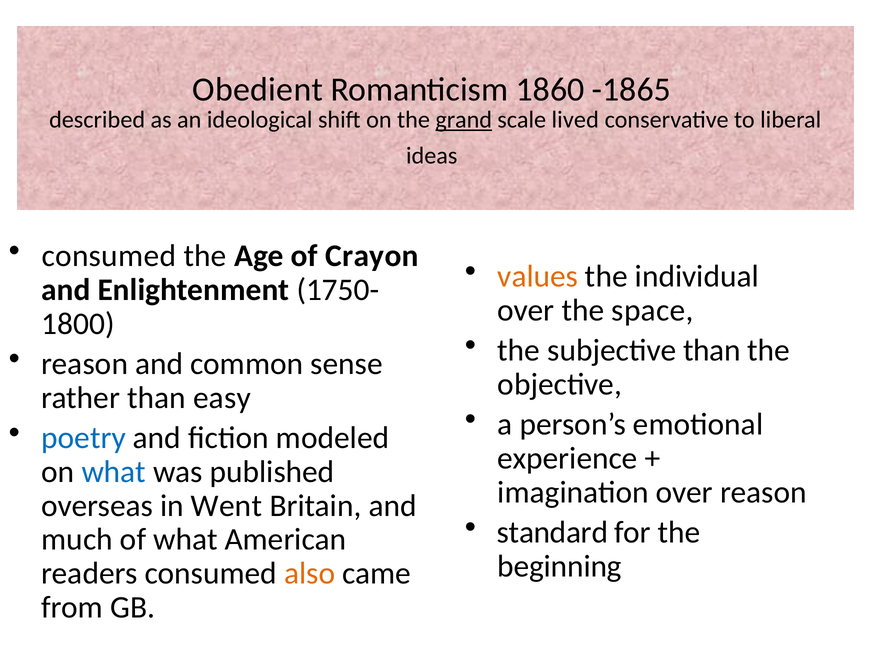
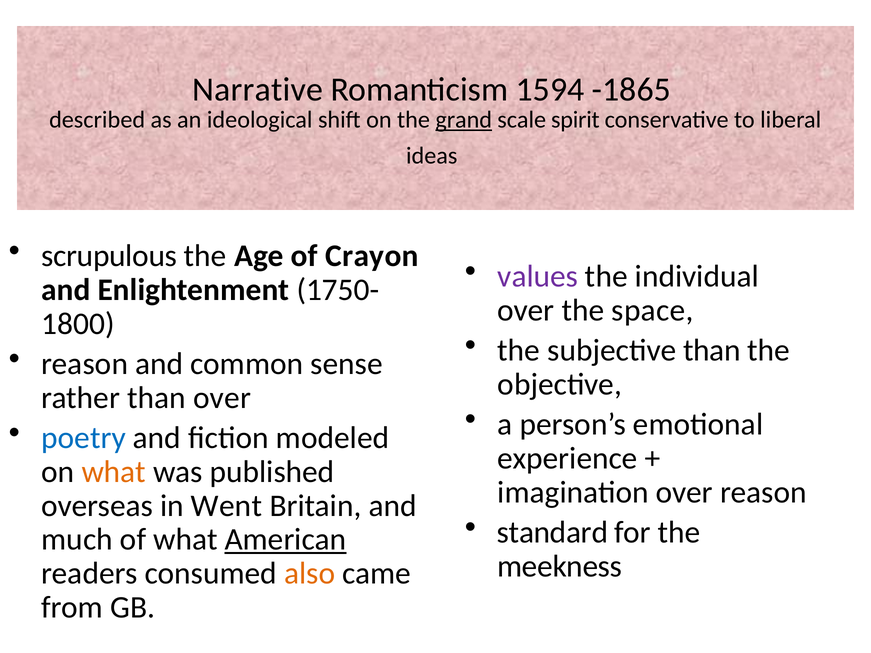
Obedient: Obedient -> Narrative (258, 90)
1860: 1860 -> 1594 (550, 90)
lived: lived -> spirit (575, 120)
consumed: consumed -> scrupulous (109, 256)
values colour: orange -> purple (538, 277)
than easy: easy -> over (222, 398)
what colour: blue -> orange (114, 472)
American underline: none -> present (286, 540)
beginning: beginning -> meekness (560, 567)
